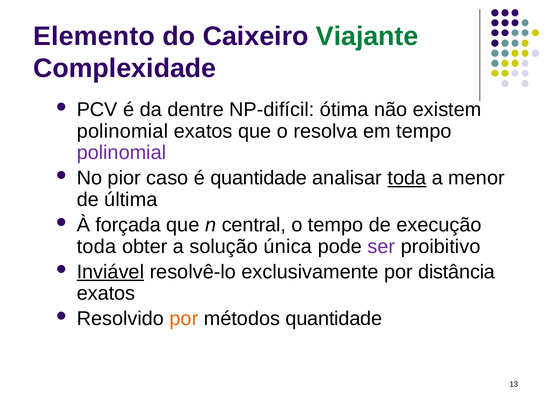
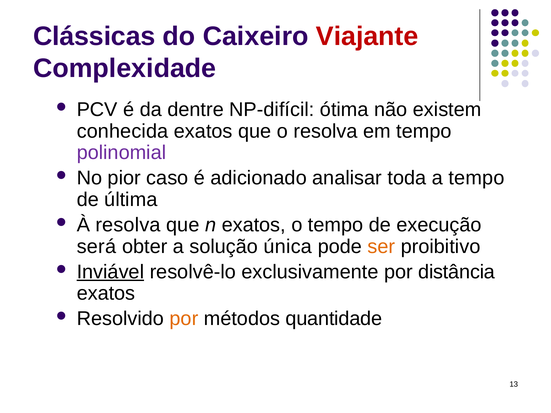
Elemento: Elemento -> Clássicas (94, 36)
Viajante colour: green -> red (367, 36)
polinomial: polinomial -> conhecida (122, 131)
é quantidade: quantidade -> adicionado (259, 178)
toda underline: present -> none (407, 178)
a menor: menor -> tempo (476, 178)
À forçada: forçada -> resolva (128, 225)
n central: central -> exatos (254, 225)
toda: toda -> será (96, 247)
ser colour: purple -> orange (381, 247)
